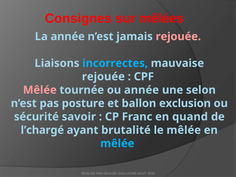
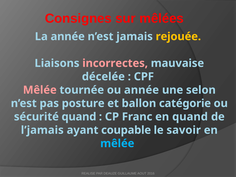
rejouée colour: pink -> yellow (178, 36)
incorrectes colour: light blue -> pink (115, 63)
rejouée: rejouée -> décelée (103, 77)
exclusion: exclusion -> catégorie (185, 103)
sécurité savoir: savoir -> quand (79, 117)
l’chargé: l’chargé -> l’jamais (42, 130)
brutalité: brutalité -> coupable (126, 130)
le mêlée: mêlée -> savoir (184, 130)
